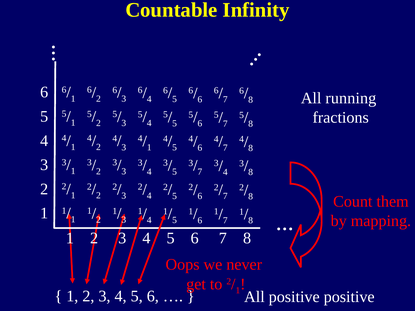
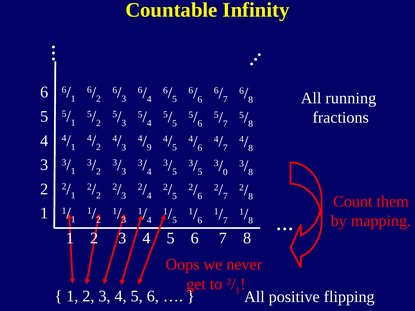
1: 1 -> 9 (149, 148)
7: 7 -> 5 (200, 172)
4: 4 -> 0 (225, 172)
positive positive: positive -> flipping (349, 297)
